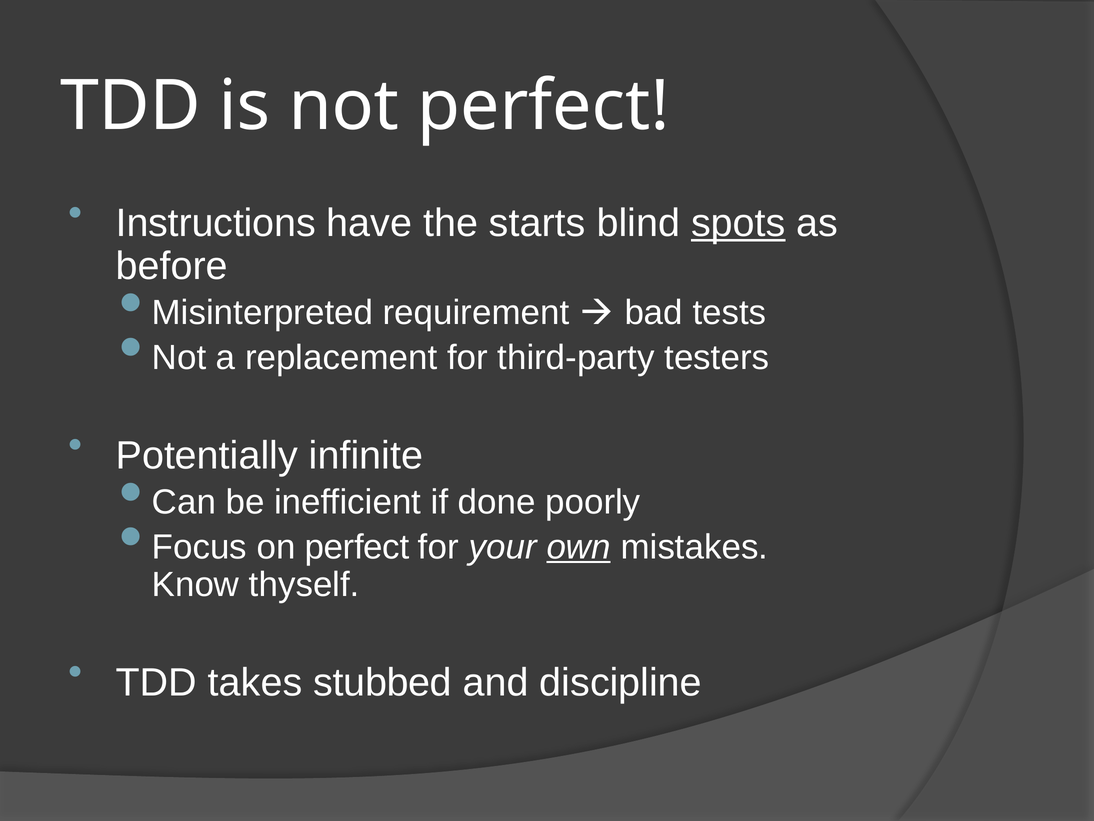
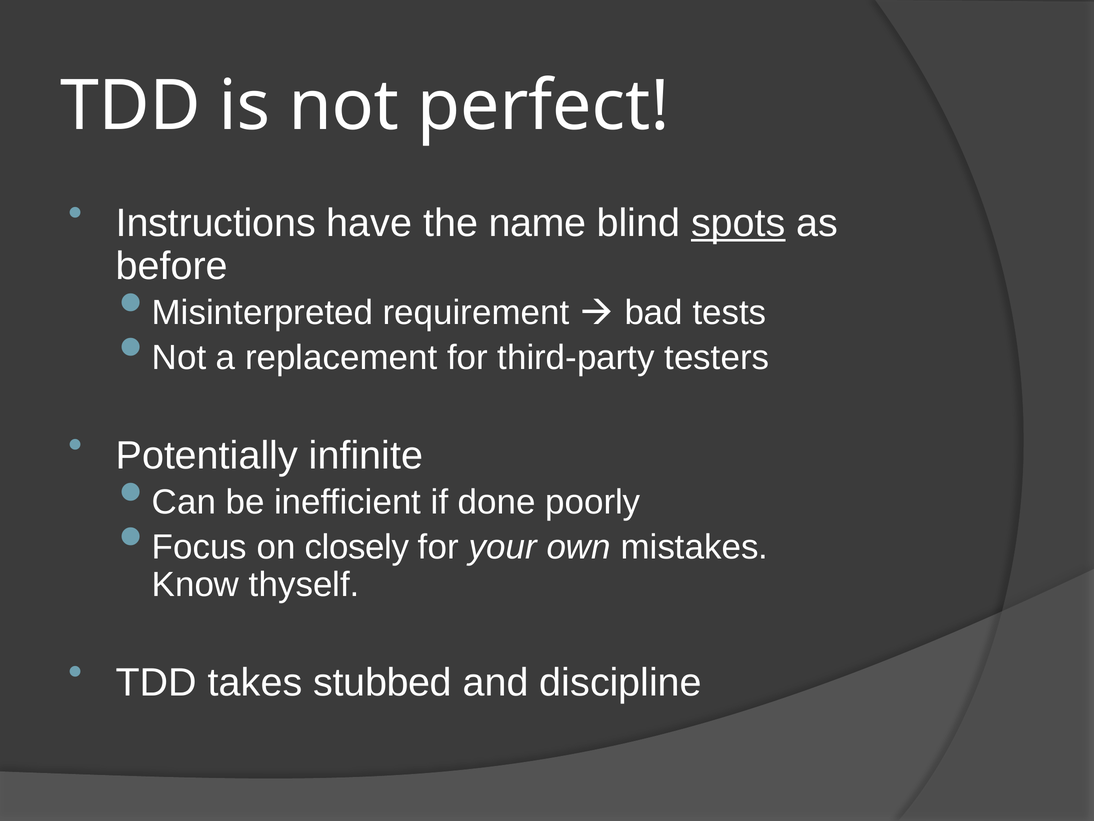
starts: starts -> name (537, 223)
on perfect: perfect -> closely (357, 547)
own underline: present -> none (579, 547)
